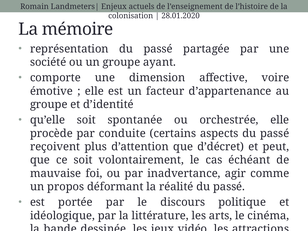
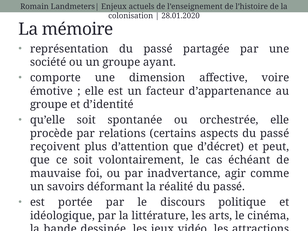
conduite: conduite -> relations (122, 133)
propos: propos -> savoirs (66, 187)
